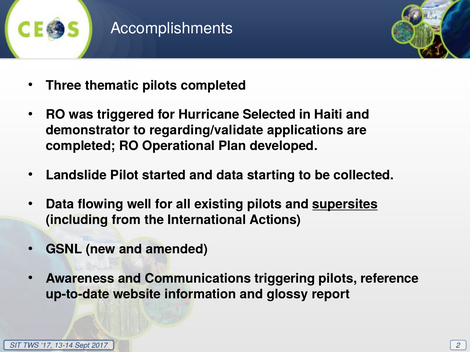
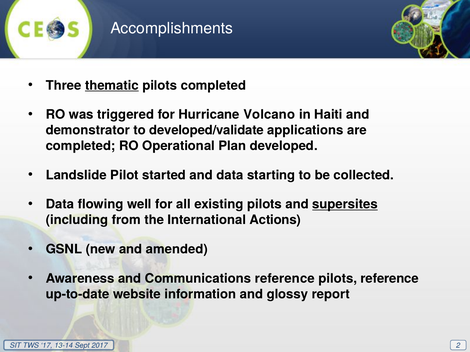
thematic underline: none -> present (112, 85)
Selected: Selected -> Volcano (269, 115)
regarding/validate: regarding/validate -> developed/validate (207, 130)
Communications triggering: triggering -> reference (285, 279)
